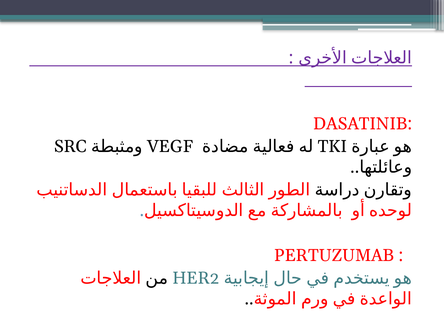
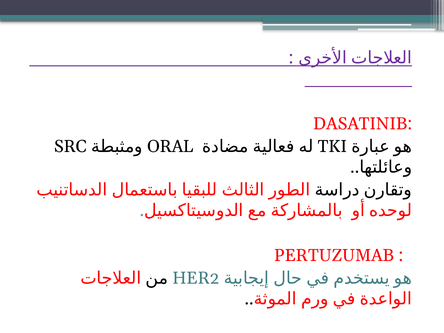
VEGF: VEGF -> ORAL (170, 146)
